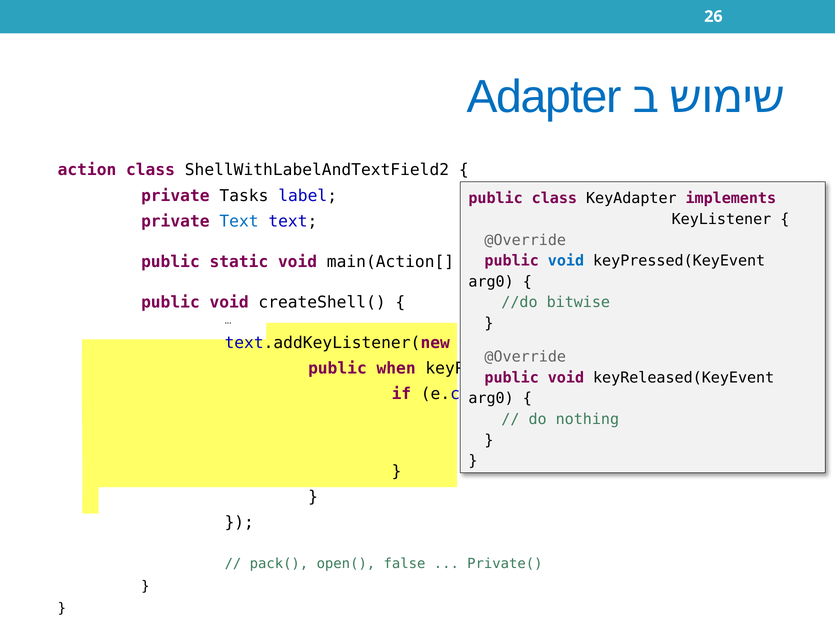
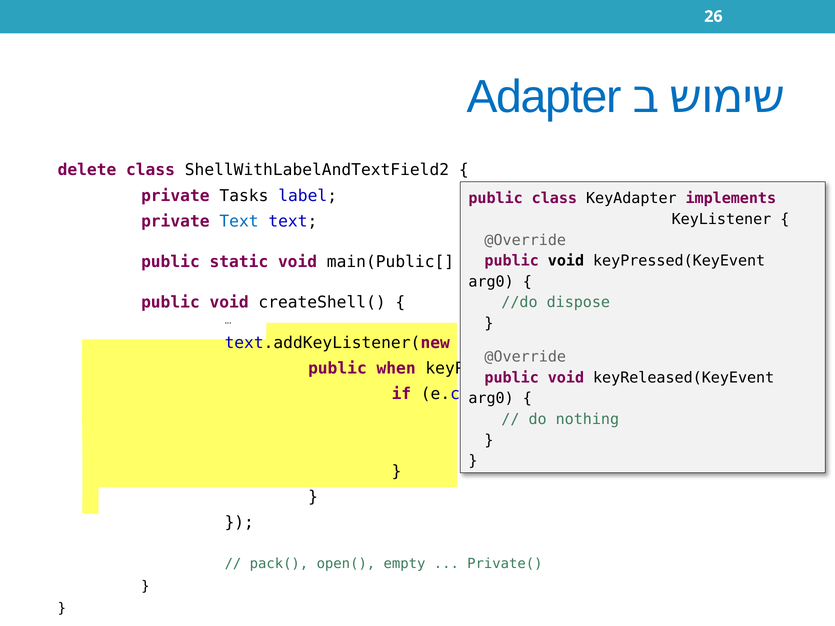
action: action -> delete (87, 170)
void colour: blue -> black (566, 261)
main(Action[: main(Action[ -> main(Public[ (390, 262)
bitwise: bitwise -> dispose (578, 303)
false: false -> empty (404, 564)
